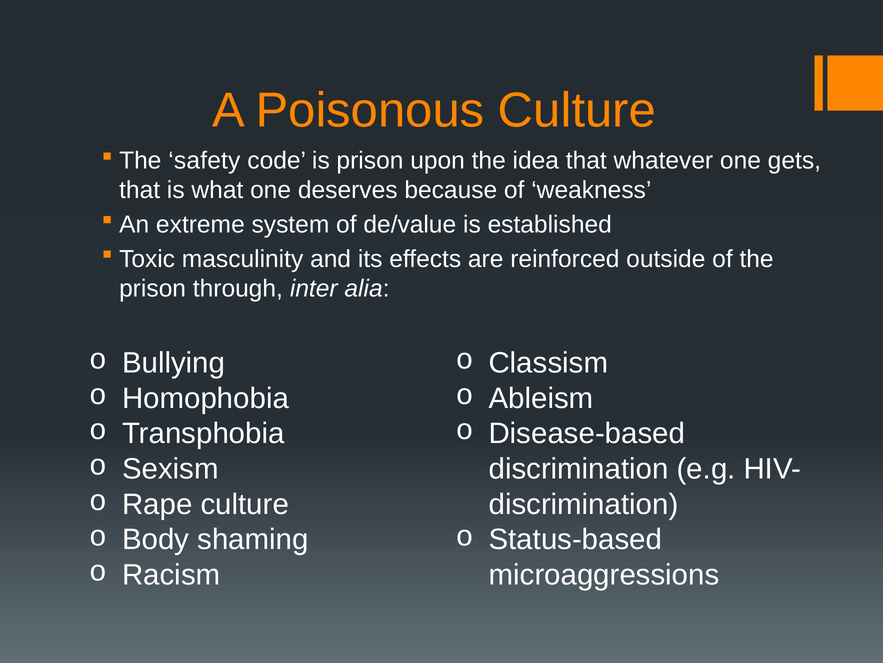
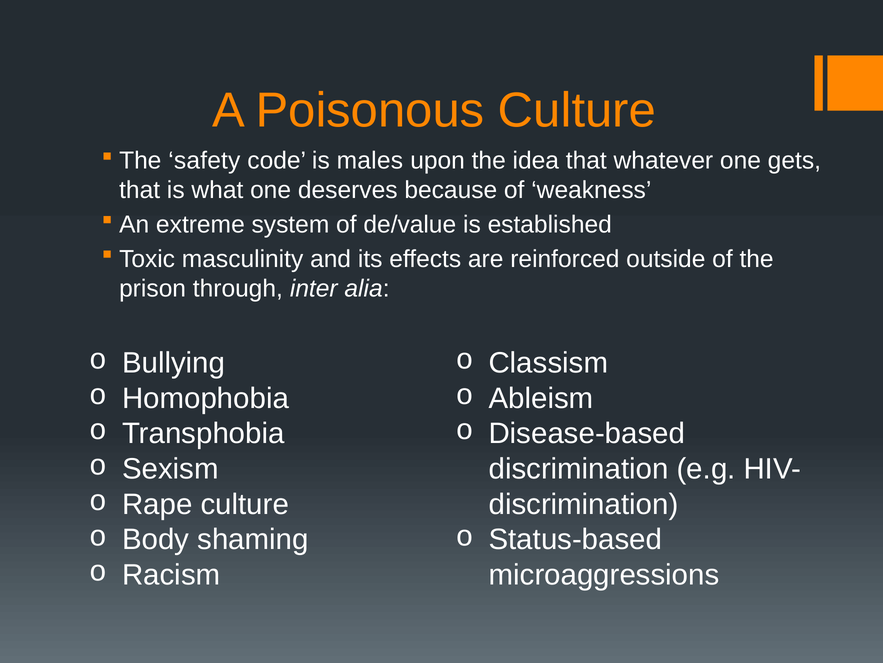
is prison: prison -> males (370, 161)
